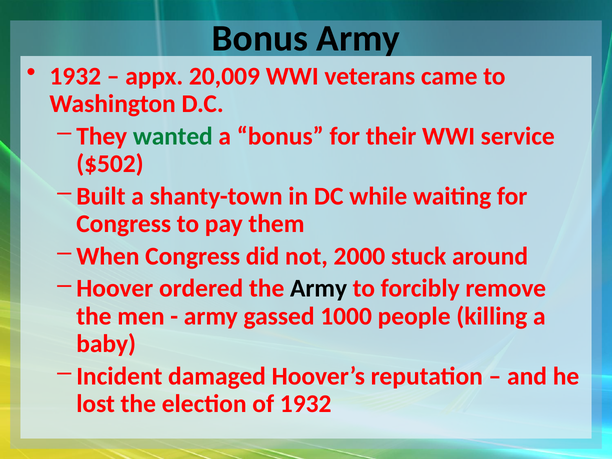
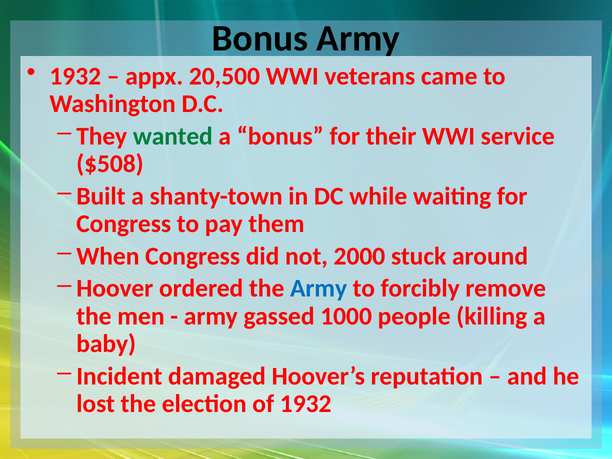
20,009: 20,009 -> 20,500 (224, 76)
$502: $502 -> $508 (110, 164)
Army colour: black -> blue (319, 289)
